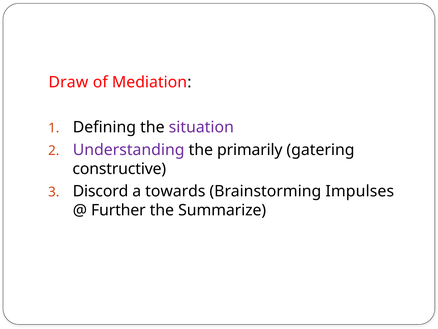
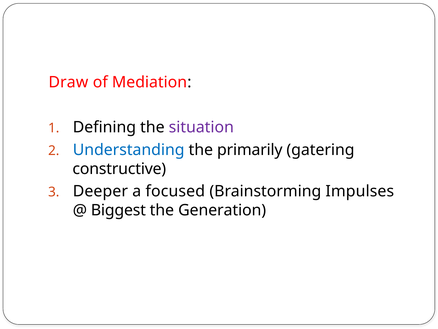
Understanding colour: purple -> blue (129, 150)
Discord: Discord -> Deeper (100, 191)
towards: towards -> focused (175, 191)
Further: Further -> Biggest (118, 210)
Summarize: Summarize -> Generation (222, 210)
